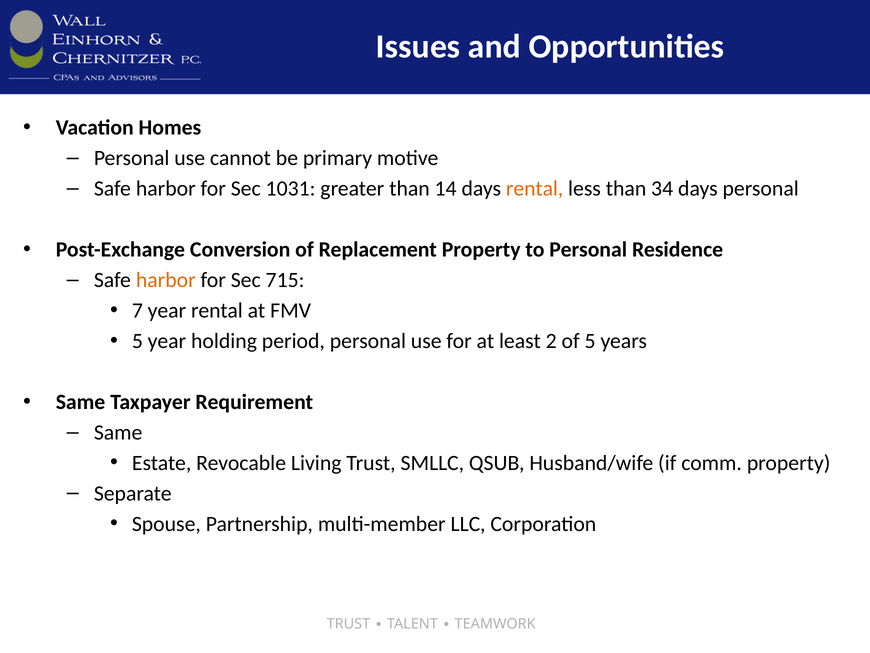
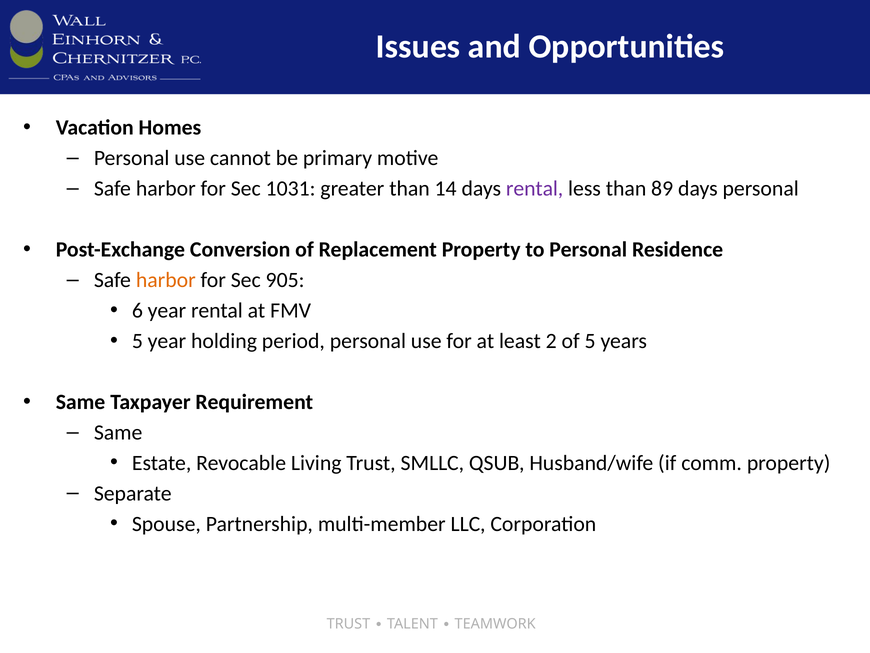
rental colour: orange -> purple (535, 189)
34: 34 -> 89 (662, 189)
715: 715 -> 905 (285, 280)
7: 7 -> 6 (137, 310)
